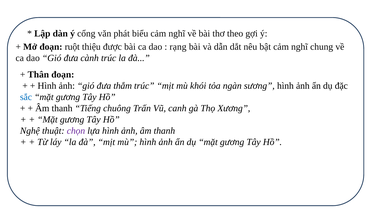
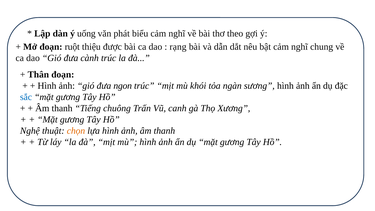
cổng: cổng -> uống (86, 34)
thắm: thắm -> ngon (123, 86)
chọn colour: purple -> orange (76, 131)
